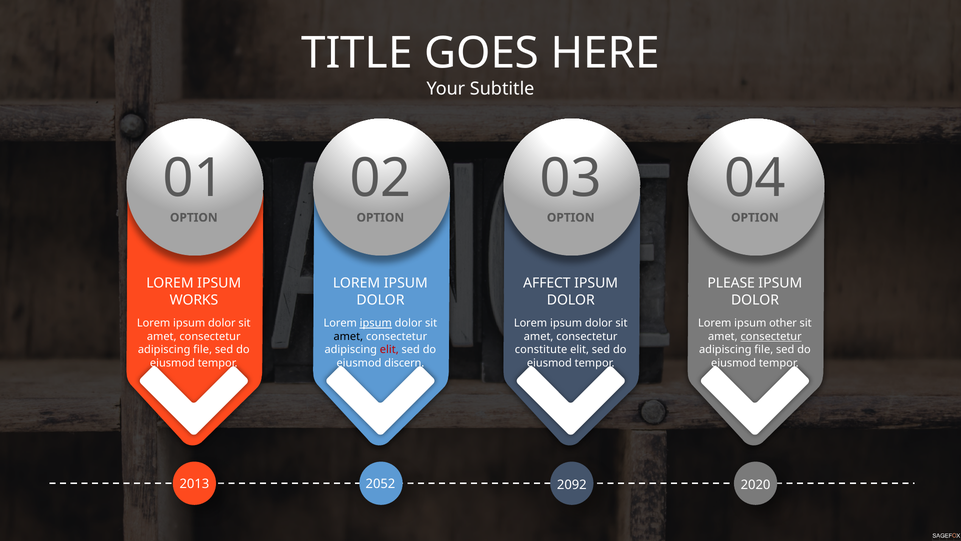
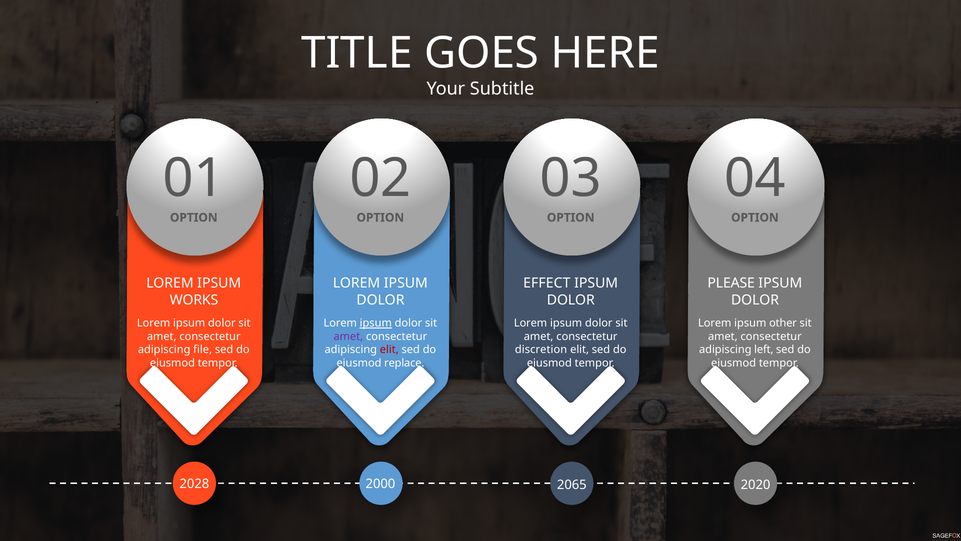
AFFECT: AFFECT -> EFFECT (547, 283)
amet colour: black -> purple (348, 336)
consectetur underline: present -> none (771, 336)
constitute: constitute -> discretion (541, 350)
file: file -> left (764, 350)
discern: discern -> replace (404, 363)
2013: 2013 -> 2028 (194, 484)
2052: 2052 -> 2000 (380, 484)
2092: 2092 -> 2065 (572, 485)
